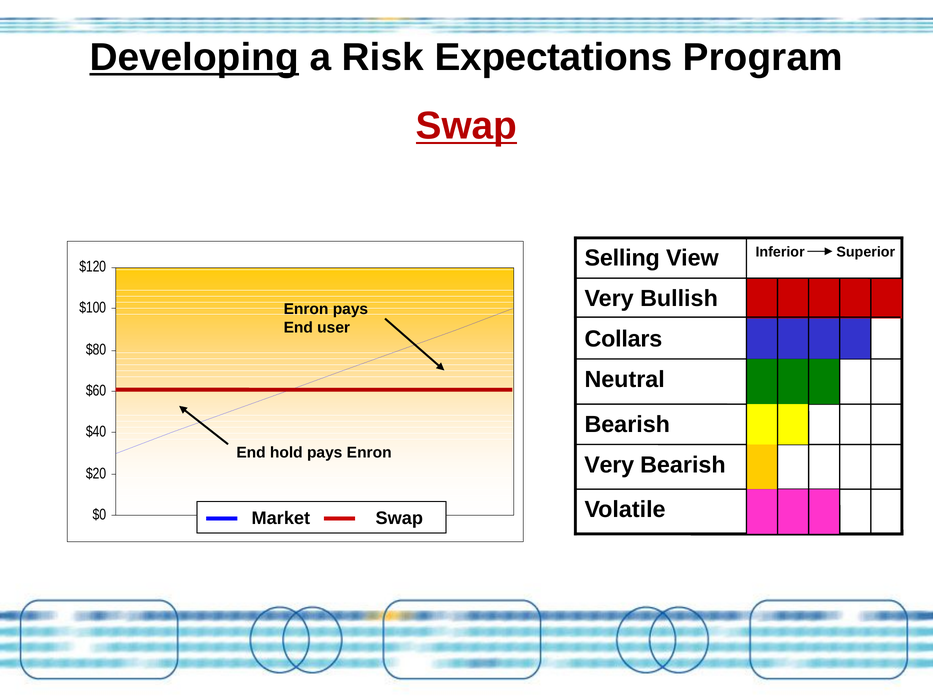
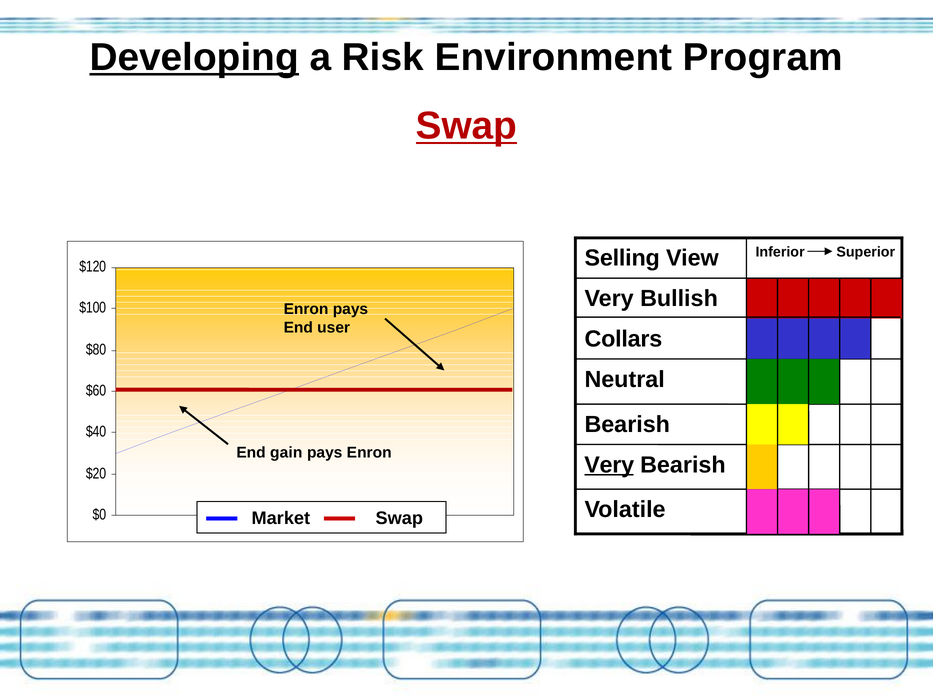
Expectations: Expectations -> Environment (553, 57)
hold: hold -> gain (286, 453)
Very underline: none -> present (609, 465)
